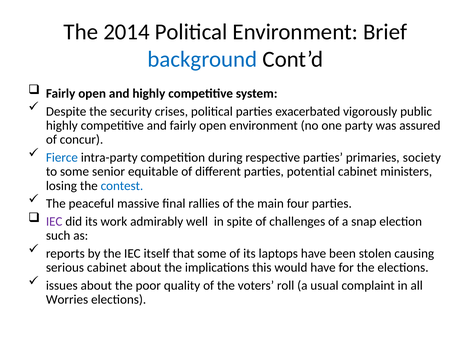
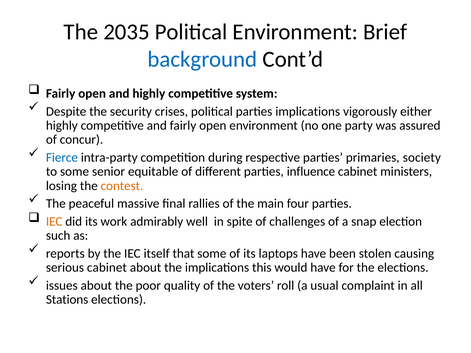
2014: 2014 -> 2035 (127, 32)
parties exacerbated: exacerbated -> implications (308, 111)
public: public -> either (416, 111)
potential: potential -> influence (311, 172)
contest colour: blue -> orange (122, 186)
IEC colour: purple -> orange (54, 222)
Worries: Worries -> Stations (67, 300)
